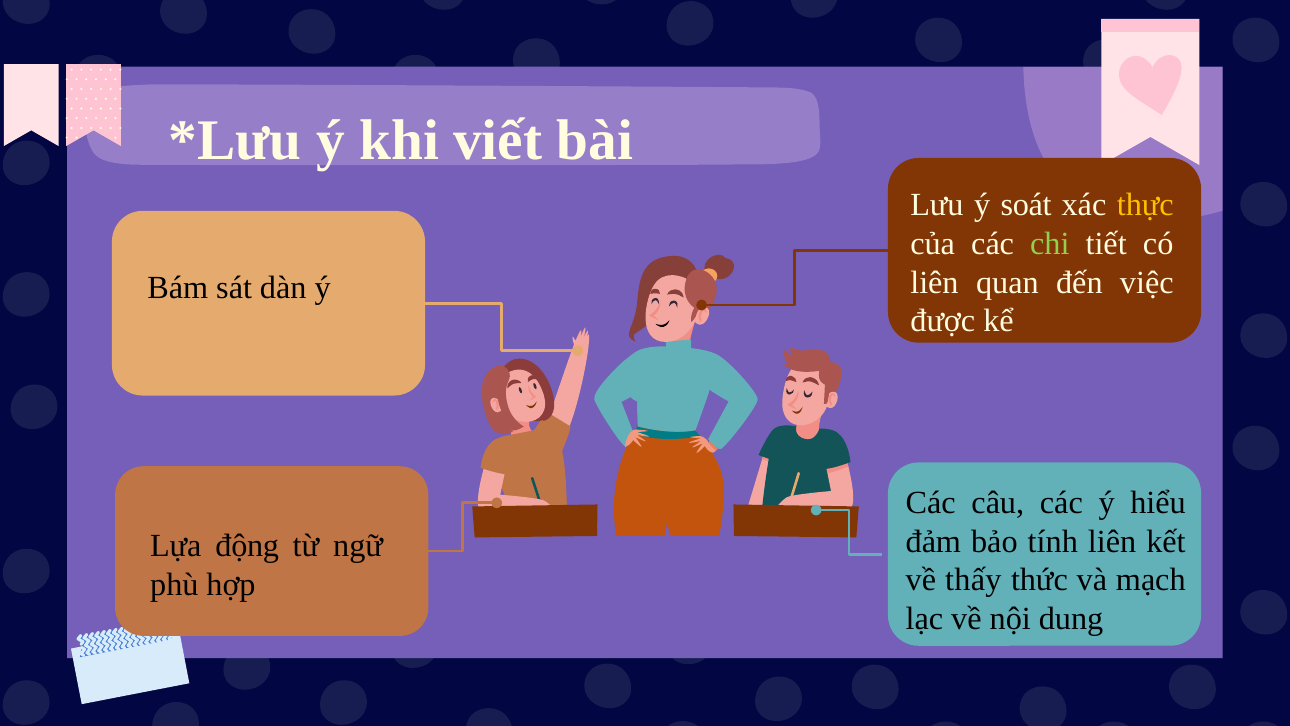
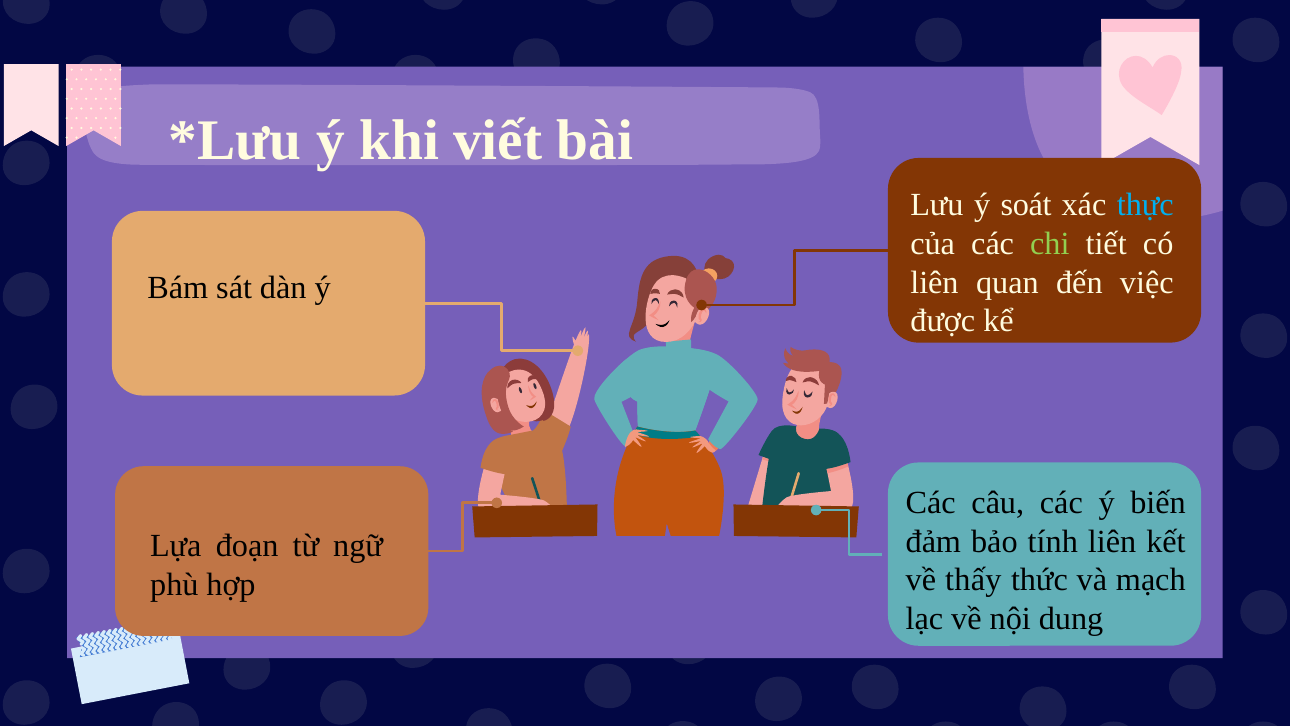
thực colour: yellow -> light blue (1145, 205)
hiểu: hiểu -> biến (1158, 503)
động: động -> đoạn (247, 546)
